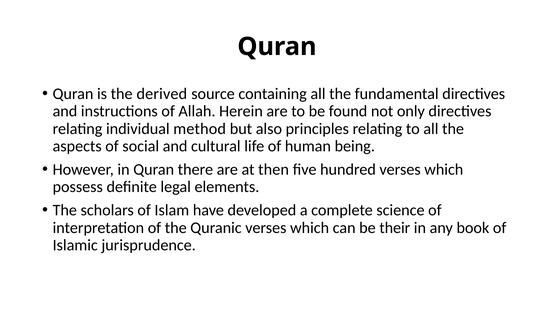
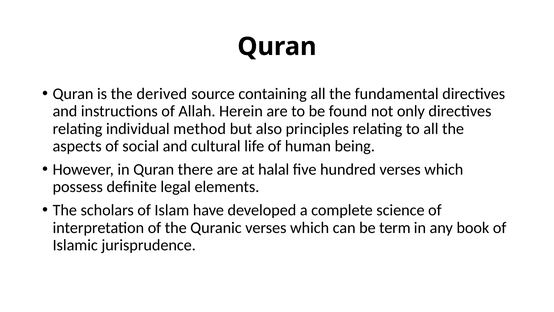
then: then -> halal (274, 169)
their: their -> term (395, 227)
